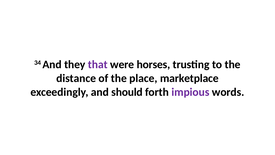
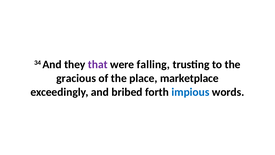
horses: horses -> falling (153, 64)
distance: distance -> gracious (76, 78)
should: should -> bribed (127, 92)
impious colour: purple -> blue (190, 92)
